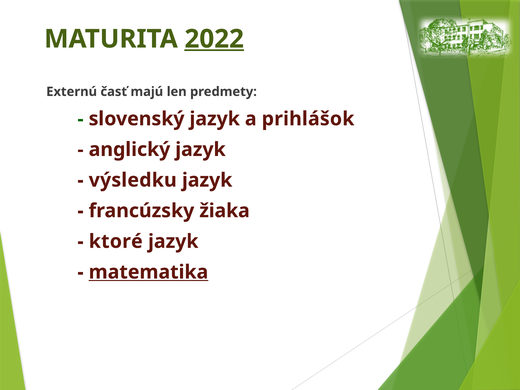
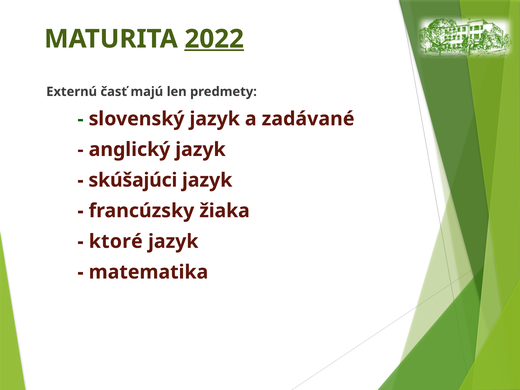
prihlášok: prihlášok -> zadávané (308, 119)
výsledku: výsledku -> skúšajúci (133, 180)
matematika underline: present -> none (148, 272)
